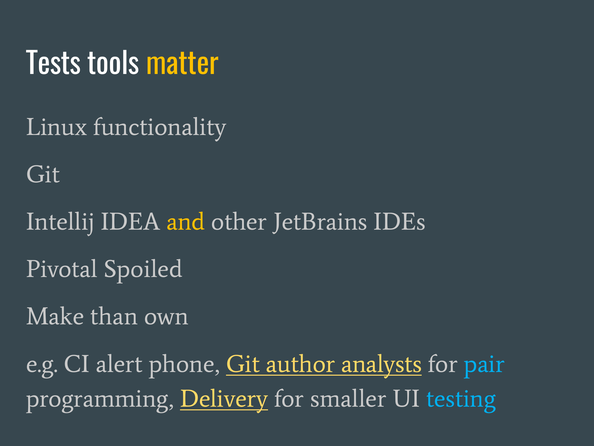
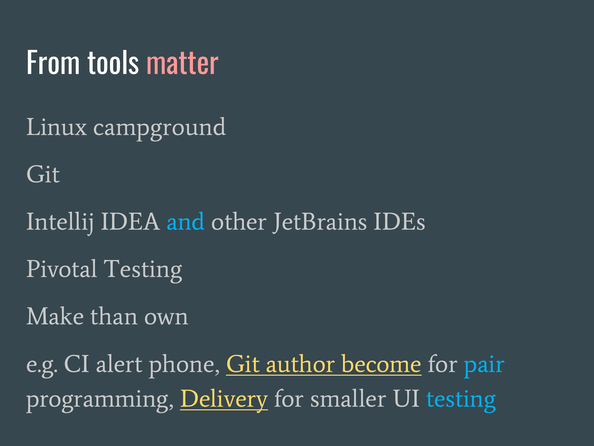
Tests: Tests -> From (53, 64)
matter colour: yellow -> pink (182, 64)
functionality: functionality -> campground (160, 127)
and colour: yellow -> light blue (186, 221)
Pivotal Spoiled: Spoiled -> Testing (143, 269)
analysts: analysts -> become (381, 364)
